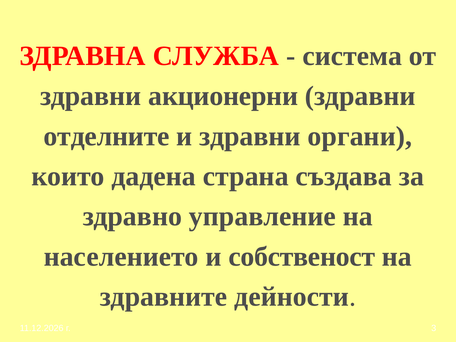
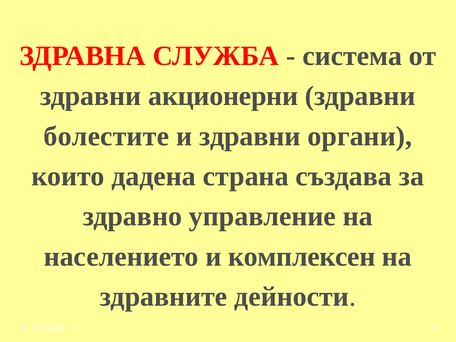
отделните: отделните -> болестите (106, 136)
собственост: собственост -> комплексен (302, 256)
